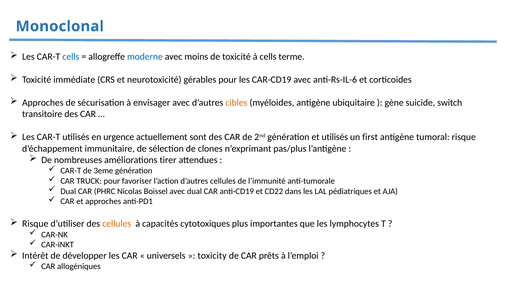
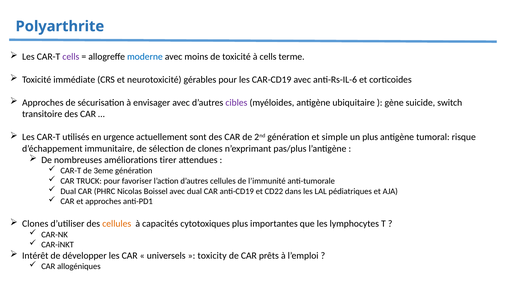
Monoclonal: Monoclonal -> Polyarthrite (60, 26)
cells colour: blue -> purple (71, 57)
cibles colour: orange -> purple (236, 103)
et utilisés: utilisés -> simple (335, 137)
un first: first -> plus (370, 137)
Risque: Risque -> Clones (35, 224)
